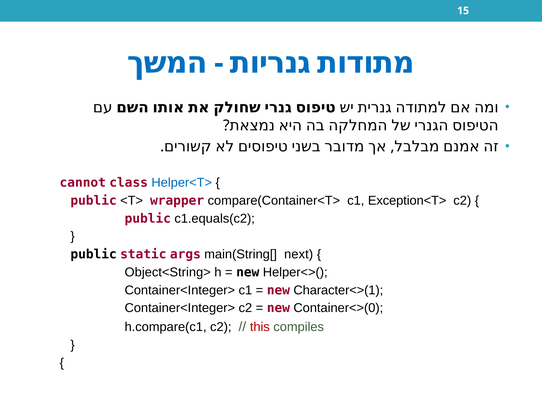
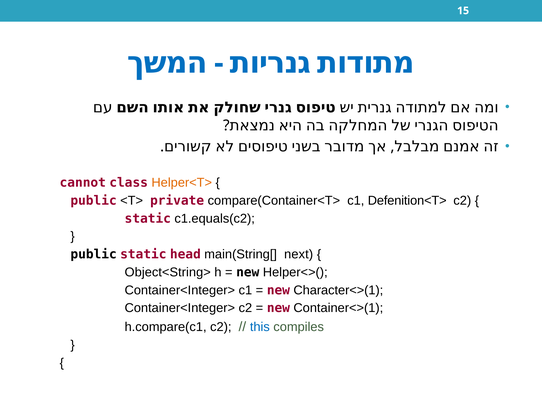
Helper<T> colour: blue -> orange (182, 183)
wrapper: wrapper -> private (177, 201)
Exception<T>: Exception<T> -> Defenition<T> (407, 201)
public: public -> static (148, 219)
args: args -> head (185, 255)
Container<>(0: Container<>(0 -> Container<>(1 (338, 308)
this colour: red -> blue (260, 327)
